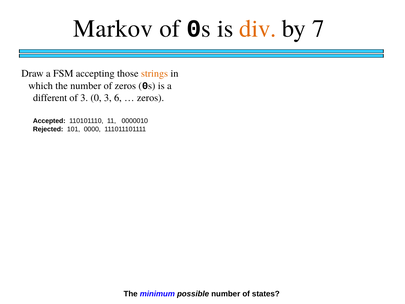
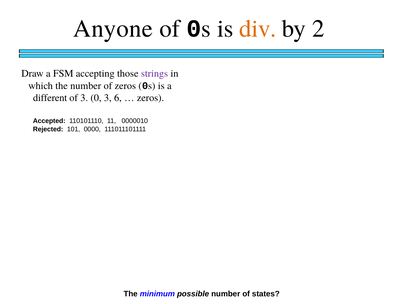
Markov: Markov -> Anyone (113, 29)
7: 7 -> 2 (318, 29)
strings colour: orange -> purple (155, 73)
